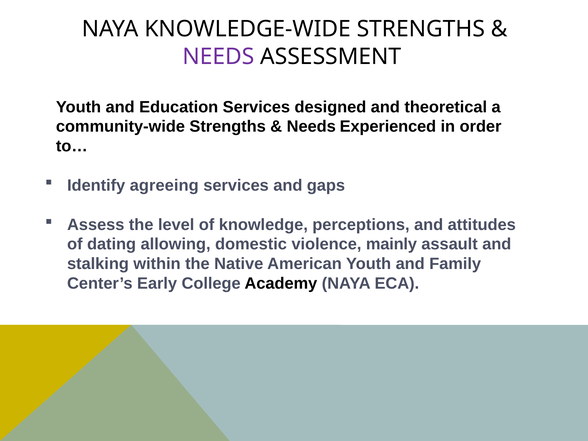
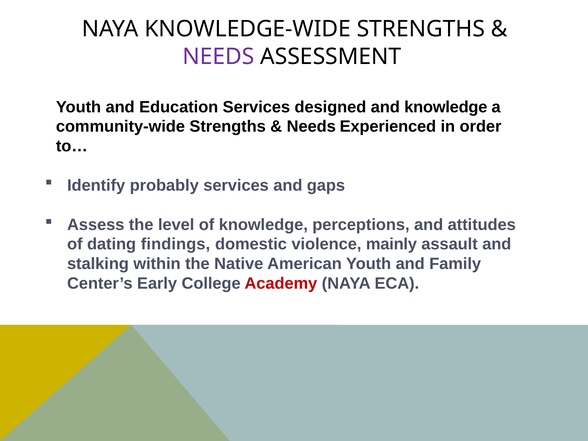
and theoretical: theoretical -> knowledge (446, 107)
agreeing: agreeing -> probably (164, 185)
allowing: allowing -> findings (176, 244)
Academy colour: black -> red (281, 283)
